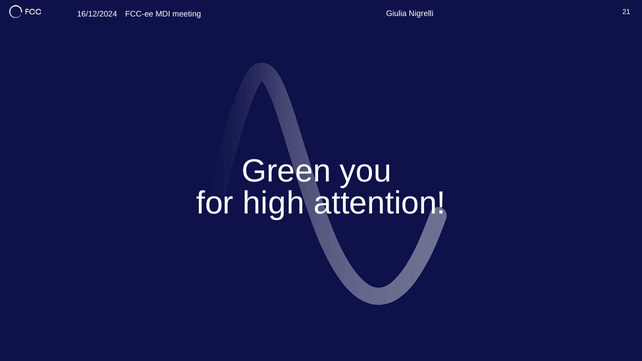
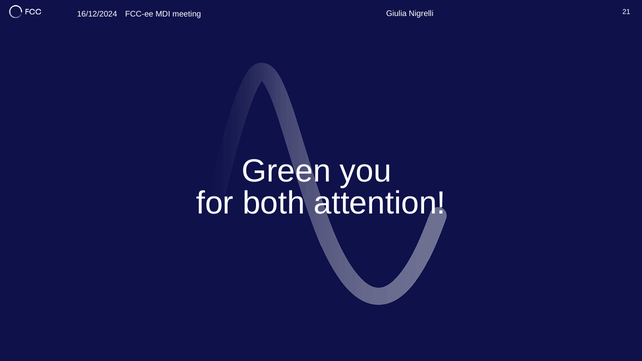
high: high -> both (274, 203)
